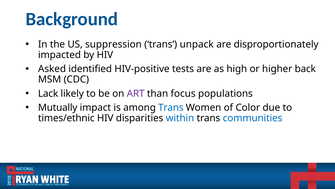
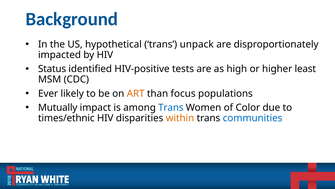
suppression: suppression -> hypothetical (113, 44)
Asked: Asked -> Status (52, 69)
back: back -> least (305, 69)
Lack: Lack -> Ever (48, 93)
ART colour: purple -> orange (136, 93)
within colour: blue -> orange (180, 118)
